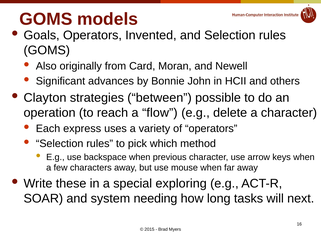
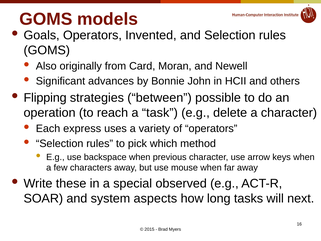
Clayton: Clayton -> Flipping (45, 98)
flow: flow -> task (160, 113)
exploring: exploring -> observed (181, 183)
needing: needing -> aspects (155, 198)
